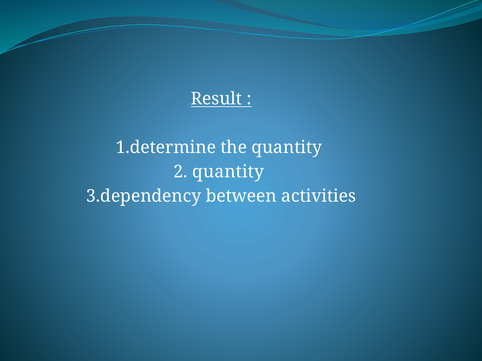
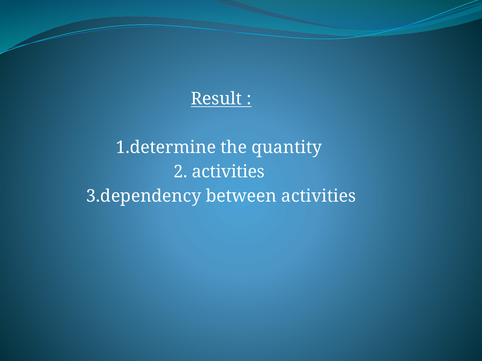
2 quantity: quantity -> activities (228, 172)
